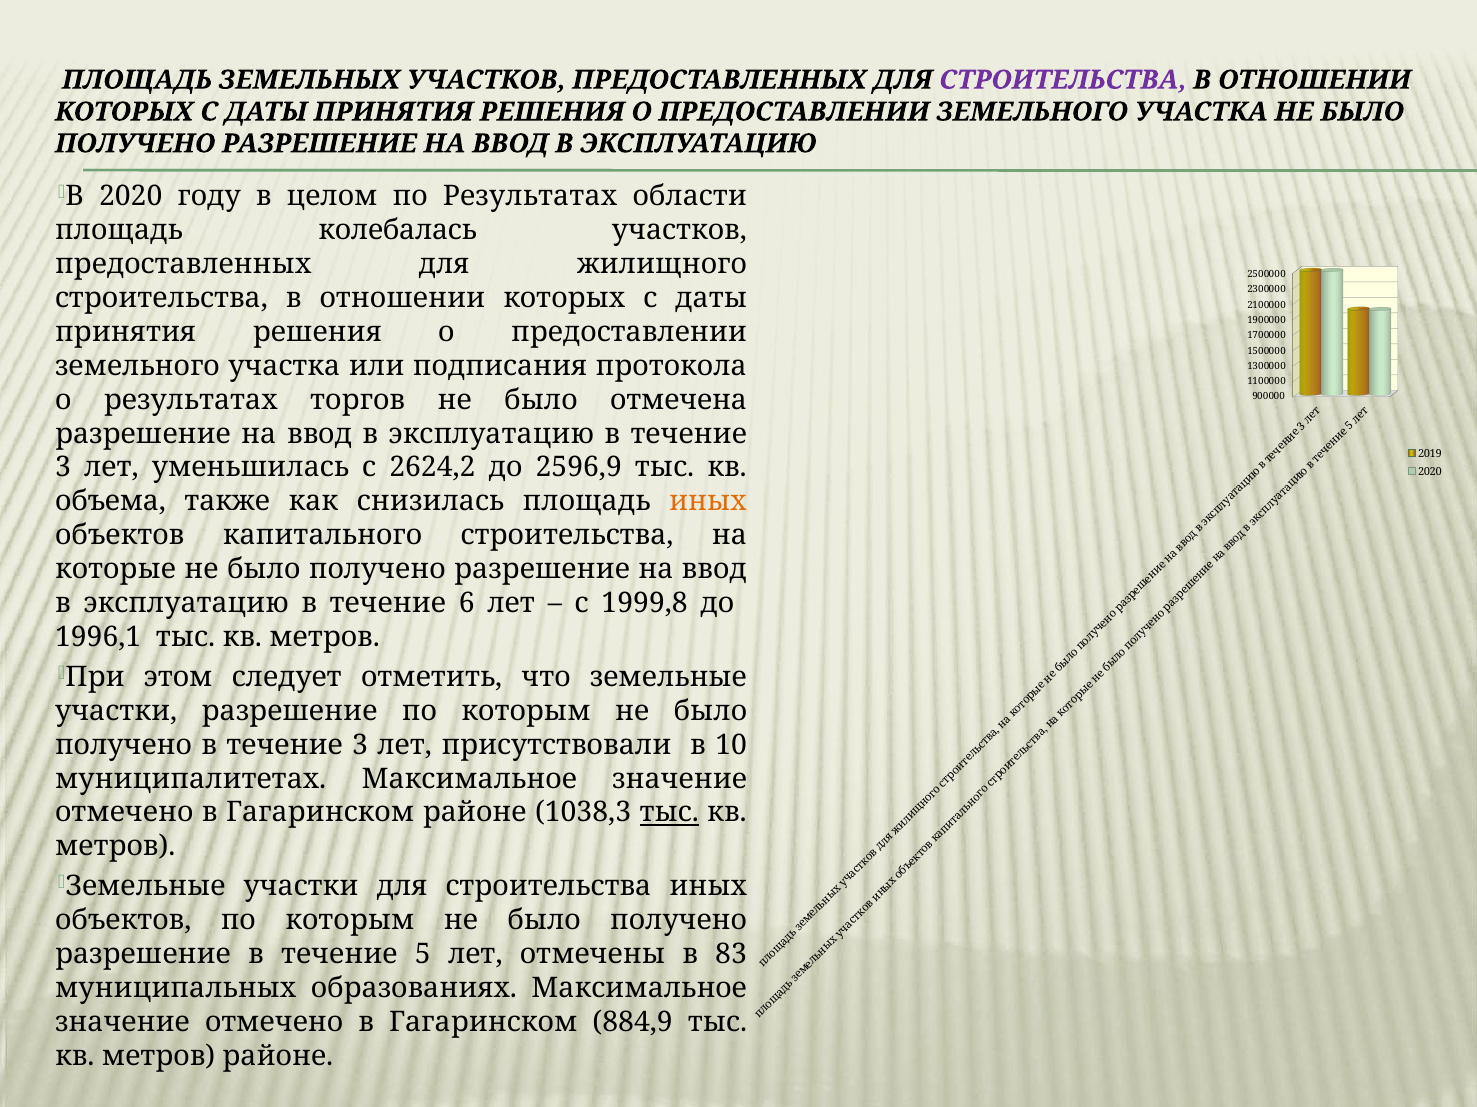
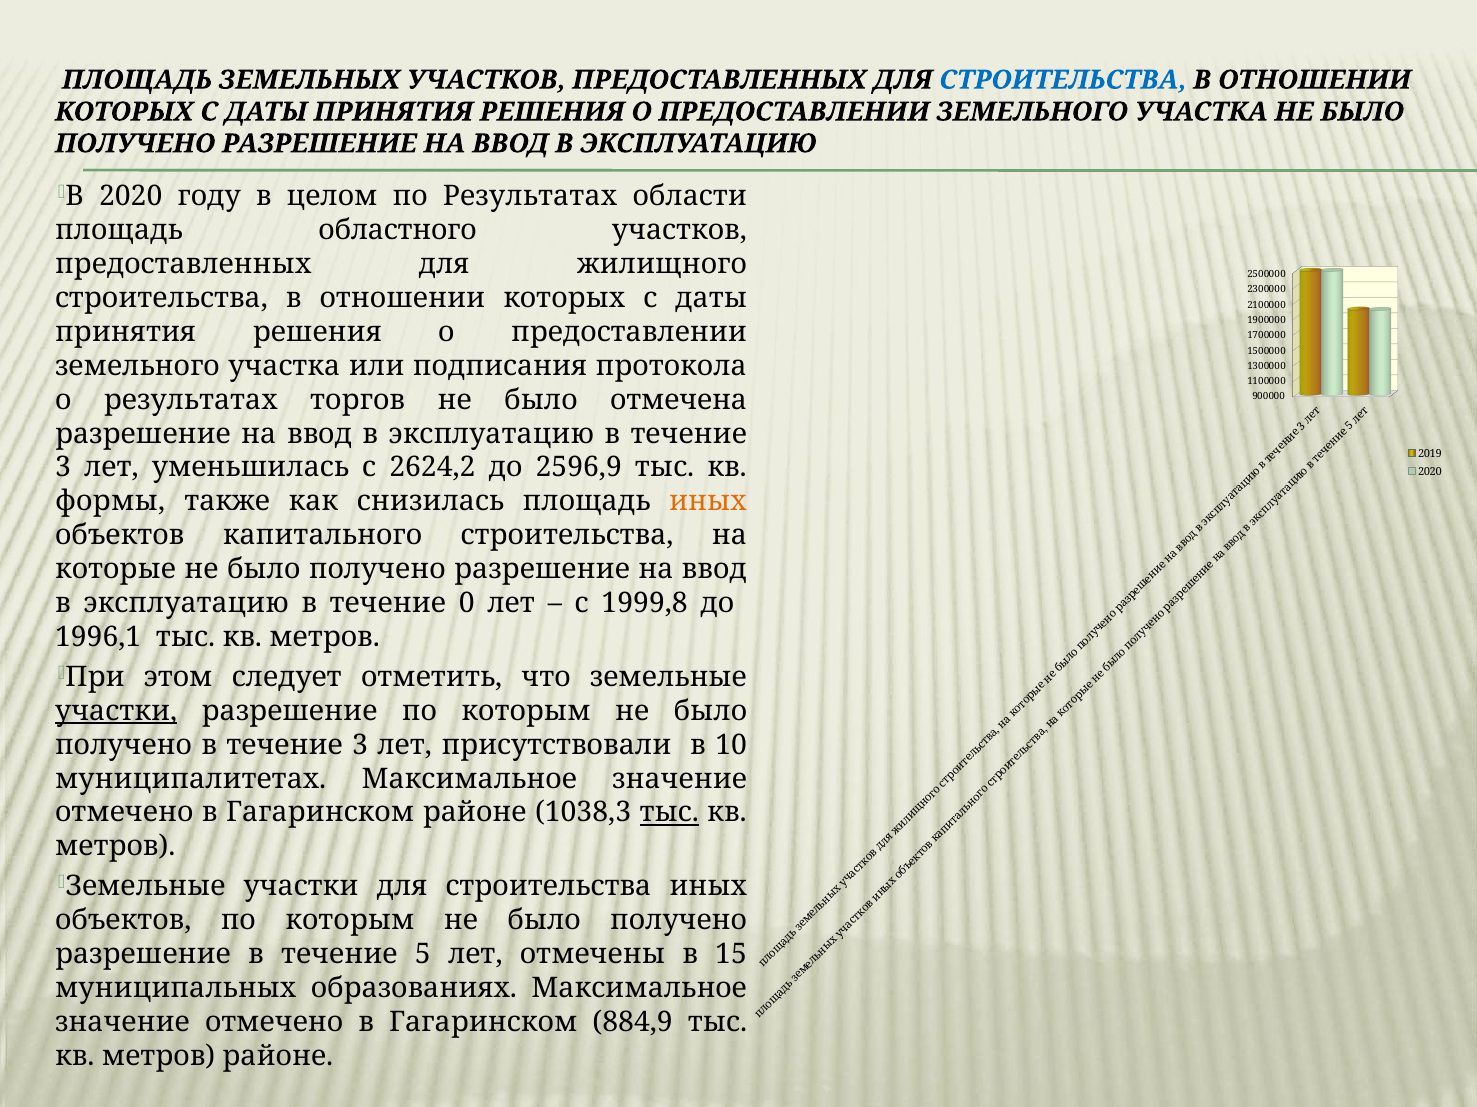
СТРОИТЕЛЬСТВА colour: purple -> blue (1063, 80)
колебалась: колебалась -> областного (398, 230)
объема: объема -> формы (110, 502)
6: 6 -> 0 (467, 604)
участки underline: none -> present (116, 711)
83: 83 -> 15 (731, 955)
